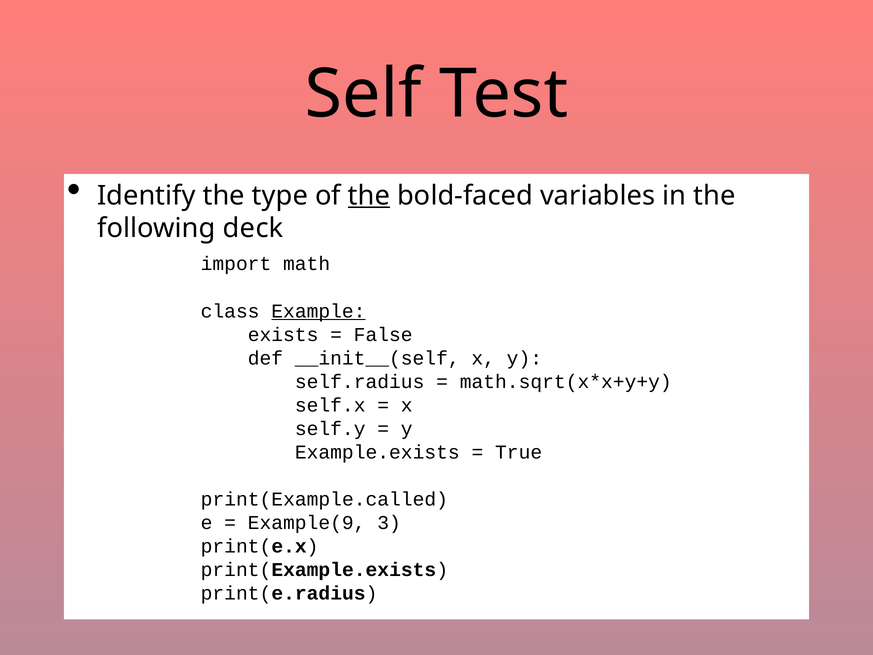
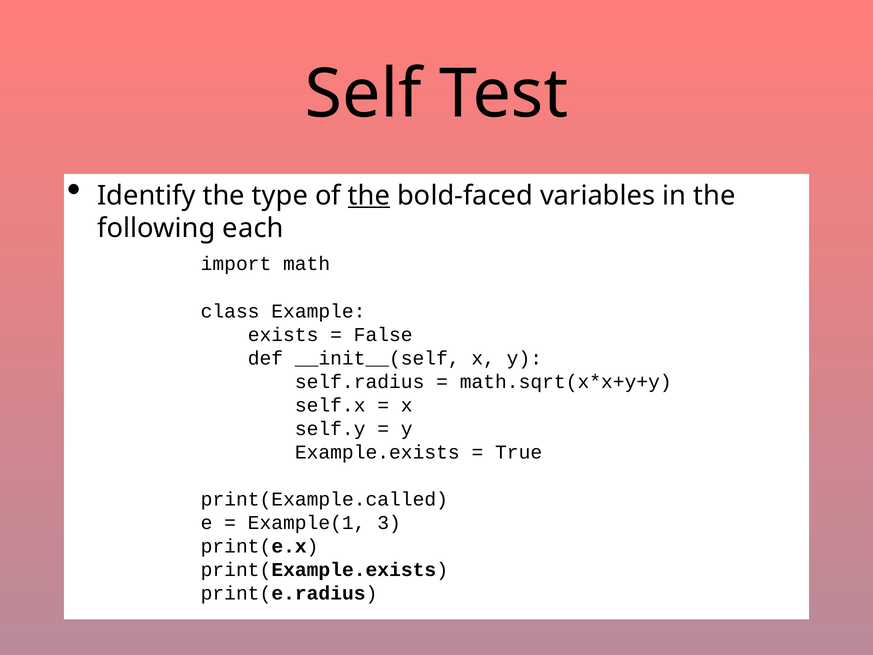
deck: deck -> each (253, 228)
Example underline: present -> none (318, 311)
Example(9: Example(9 -> Example(1 (307, 523)
